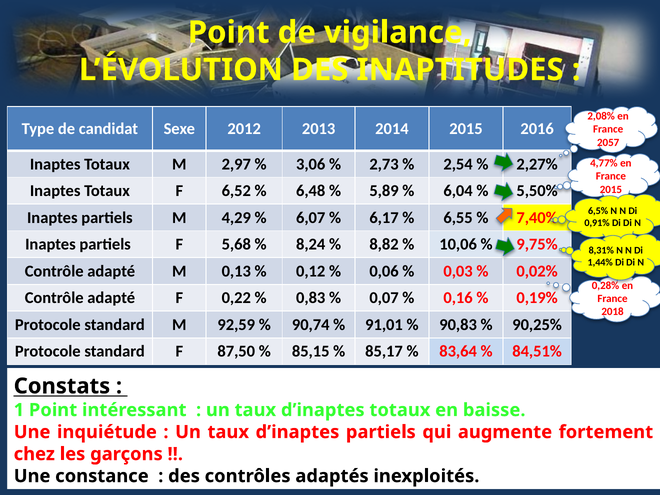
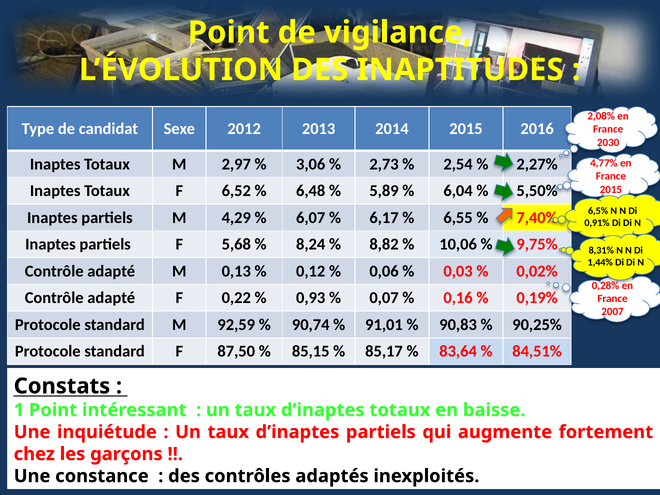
2057: 2057 -> 2030 (608, 142)
0,83: 0,83 -> 0,93 (311, 298)
2018: 2018 -> 2007 (613, 312)
